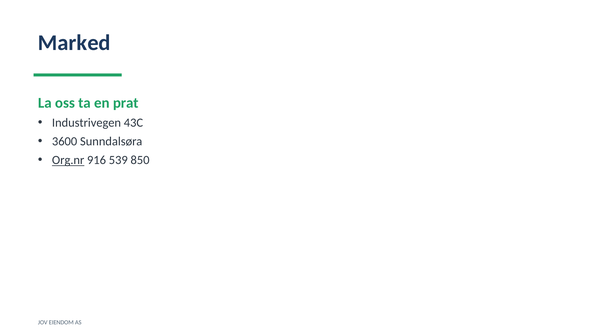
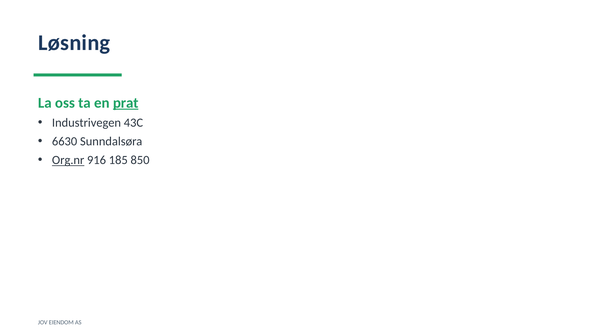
Marked: Marked -> Løsning (74, 43)
prat underline: none -> present (126, 103)
3600: 3600 -> 6630 (65, 141)
539: 539 -> 185 (118, 160)
